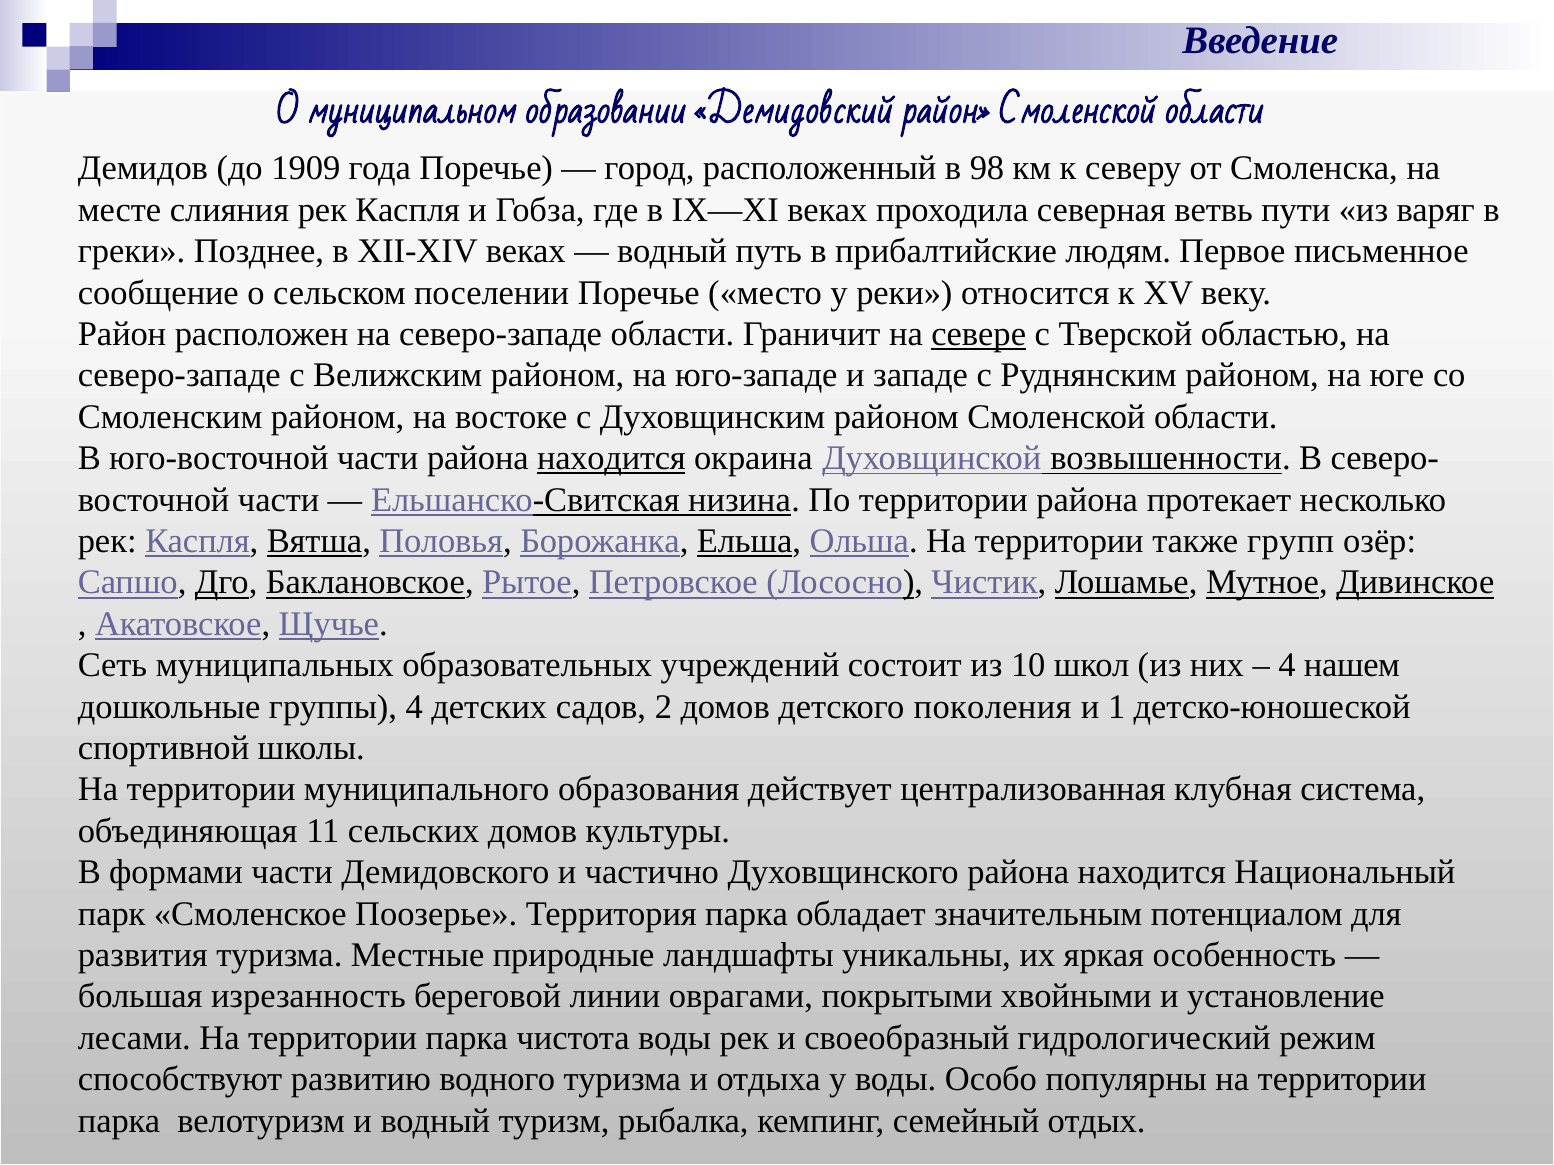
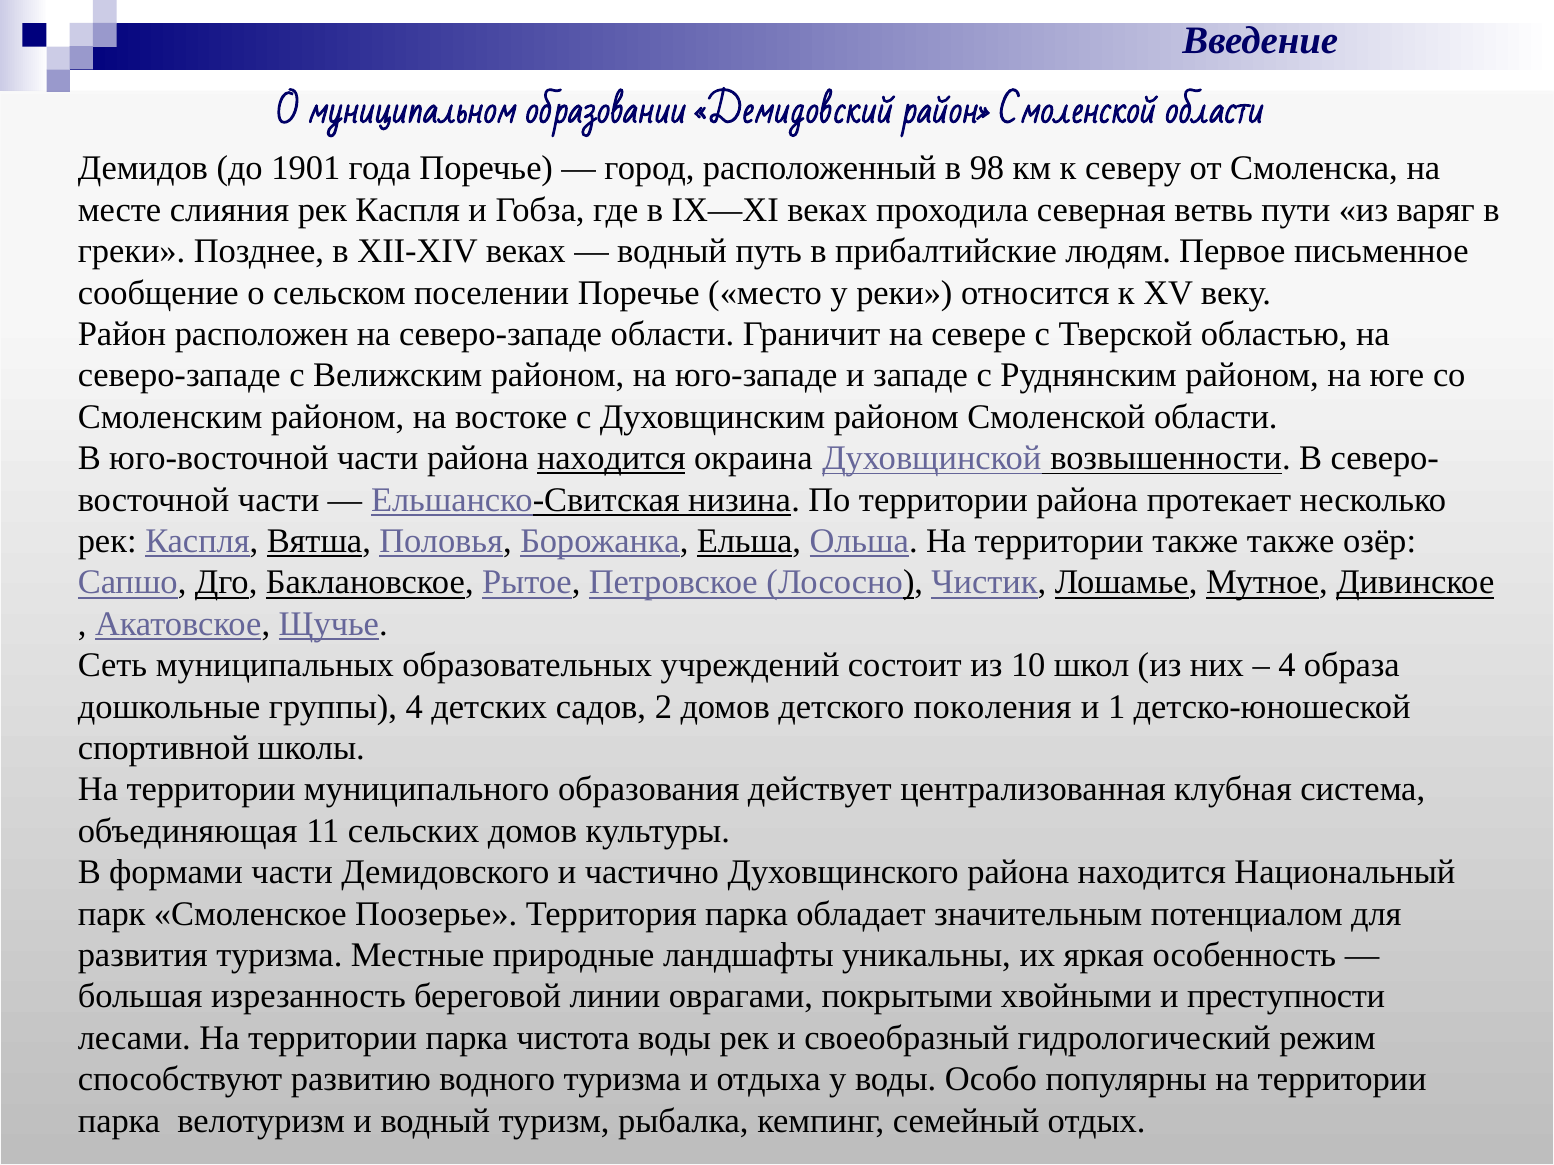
1909: 1909 -> 1901 (306, 168)
севере underline: present -> none (979, 334)
также групп: групп -> также (1291, 541)
нашем: нашем -> образа (1352, 666)
установление: установление -> преступности (1286, 997)
